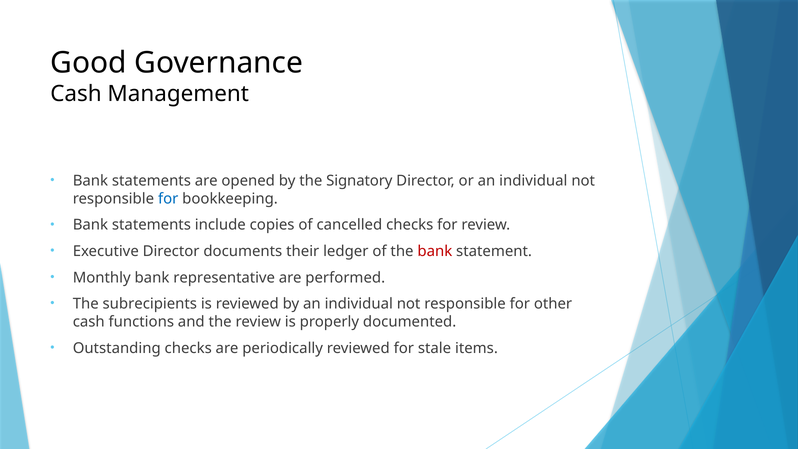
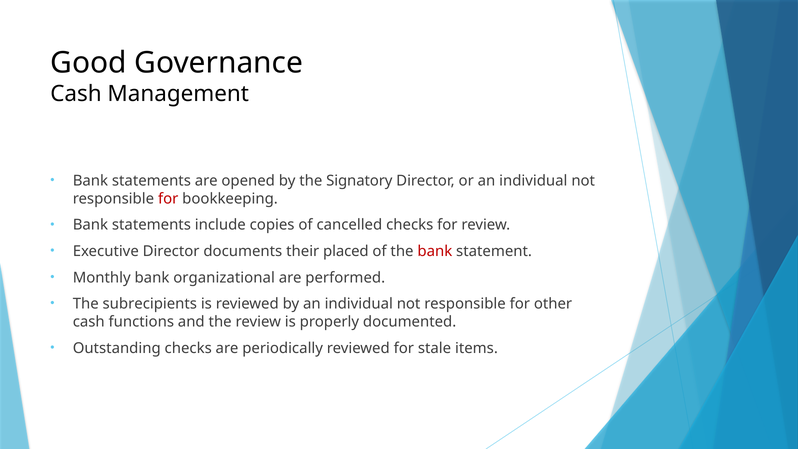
for colour: blue -> red (168, 199)
ledger: ledger -> placed (346, 251)
representative: representative -> organizational (224, 277)
